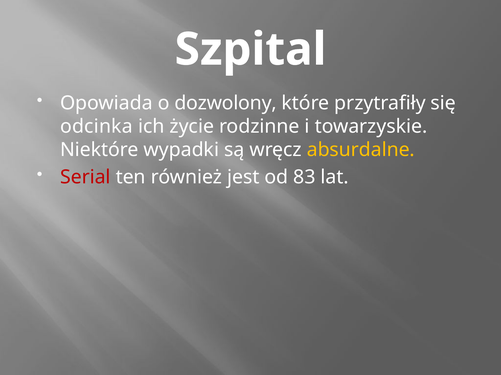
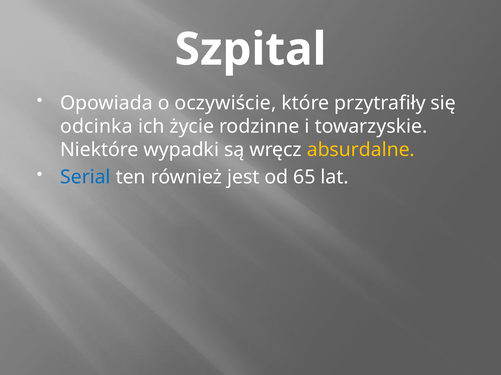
dozwolony: dozwolony -> oczywiście (225, 103)
Serial colour: red -> blue (85, 177)
83: 83 -> 65 (304, 177)
